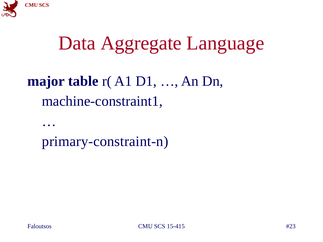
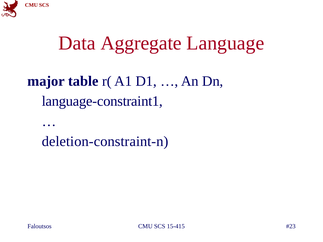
machine-constraint1: machine-constraint1 -> language-constraint1 (102, 101)
primary-constraint-n: primary-constraint-n -> deletion-constraint-n (105, 142)
